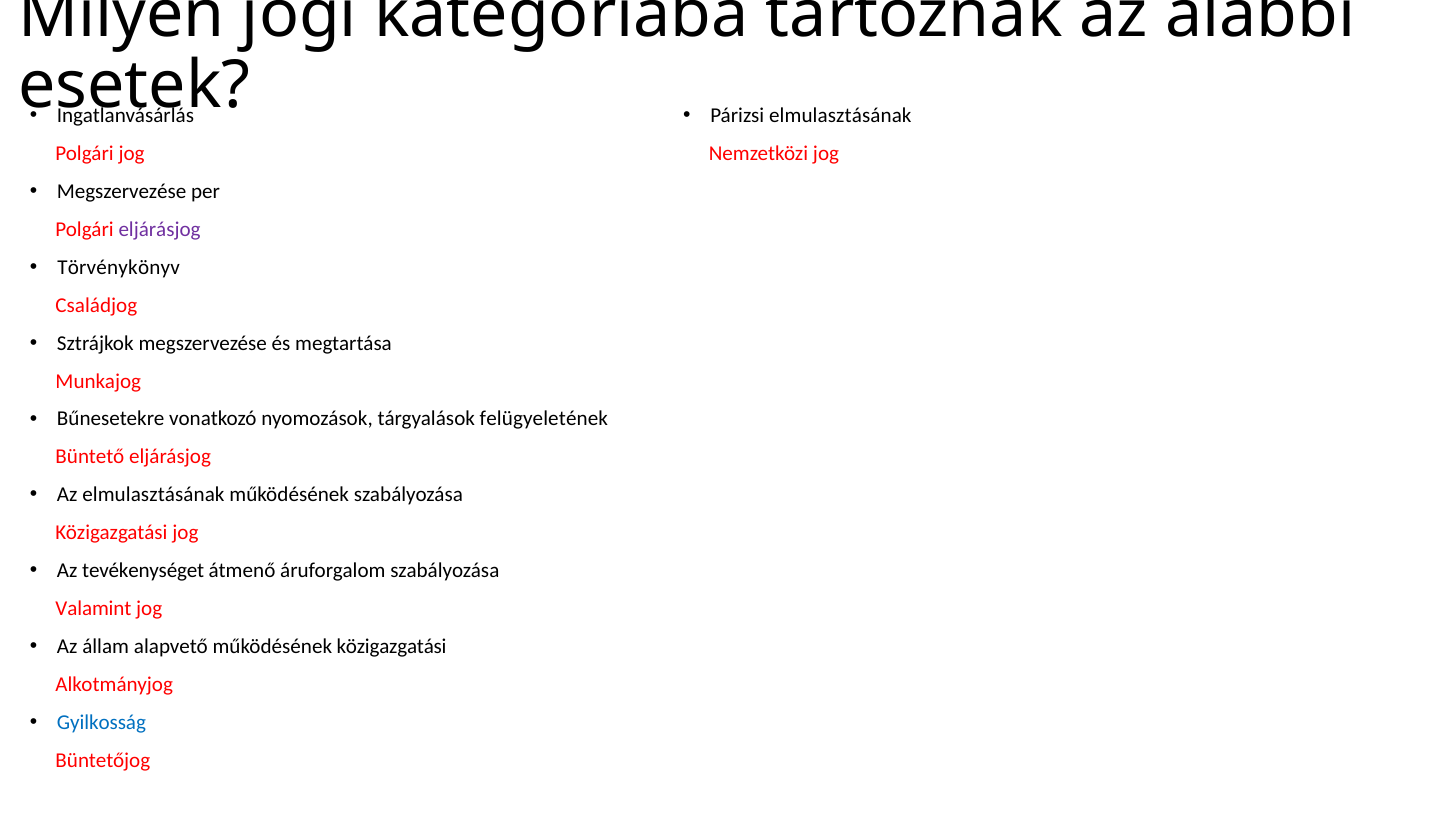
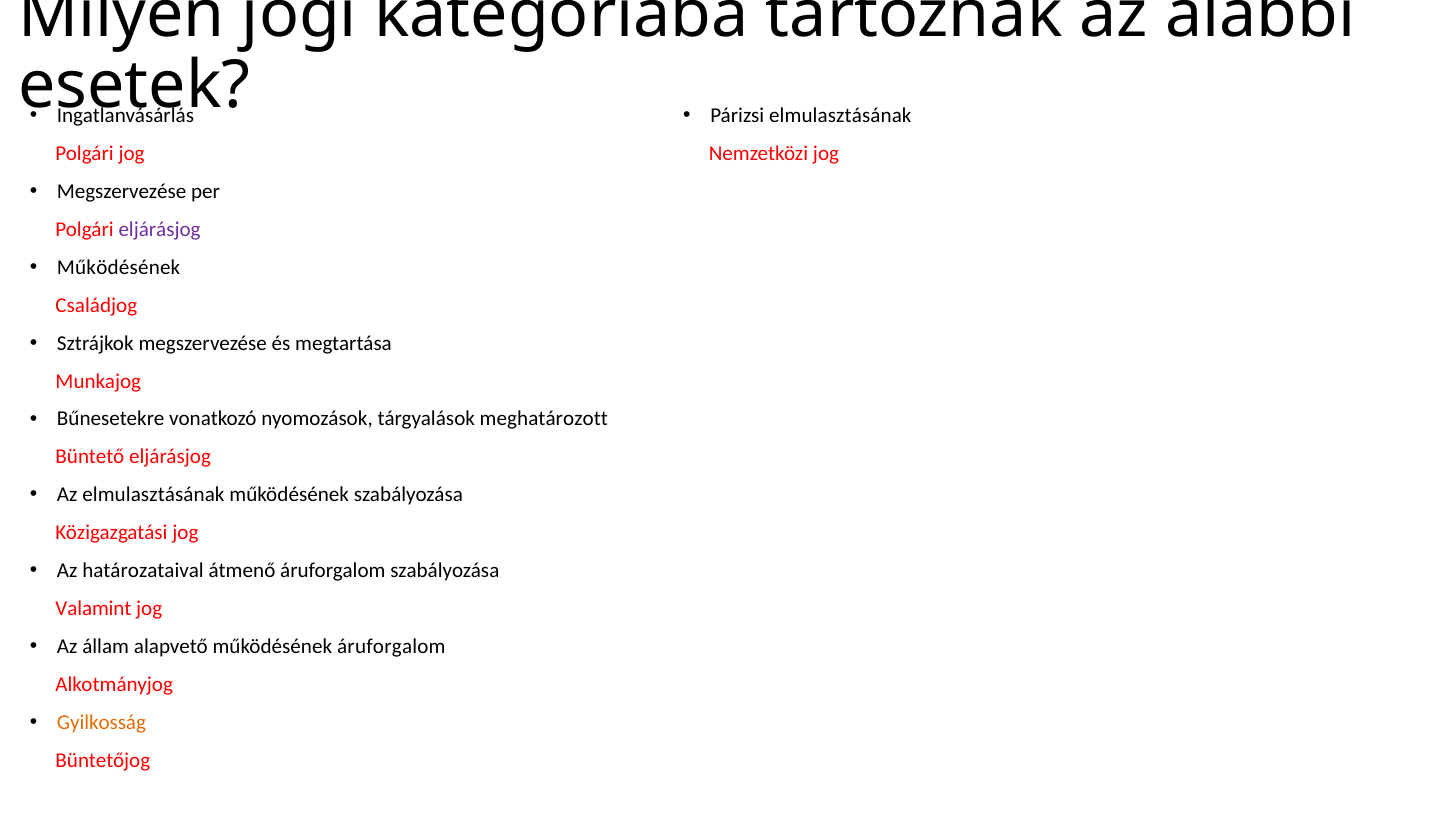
Törvénykönyv: Törvénykönyv -> Működésének (119, 267)
felügyeletének: felügyeletének -> meghatározott (544, 419)
tevékenységet: tevékenységet -> határozataival (143, 571)
működésének közigazgatási: közigazgatási -> áruforgalom (391, 646)
Gyilkosság colour: blue -> orange (101, 722)
